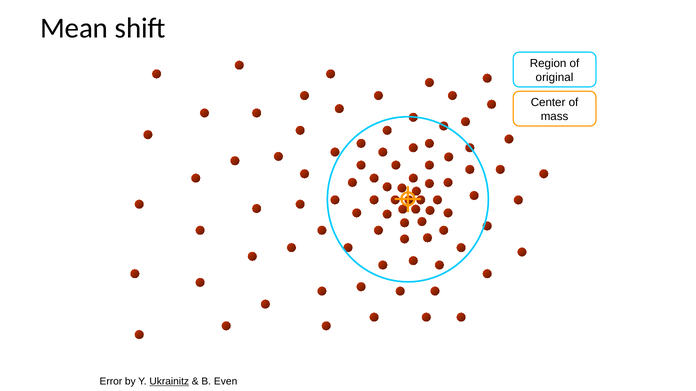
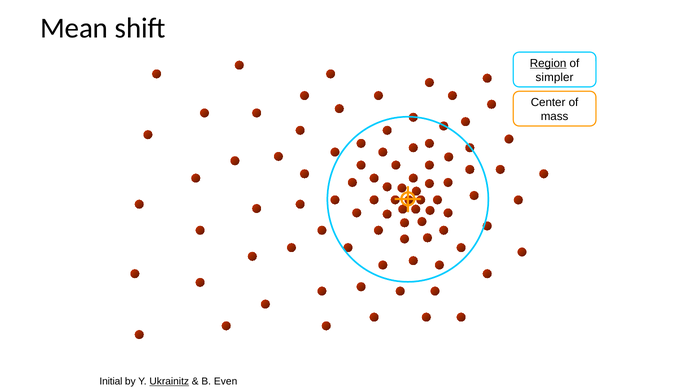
Region underline: none -> present (548, 63)
original: original -> simpler (555, 77)
Error: Error -> Initial (111, 382)
